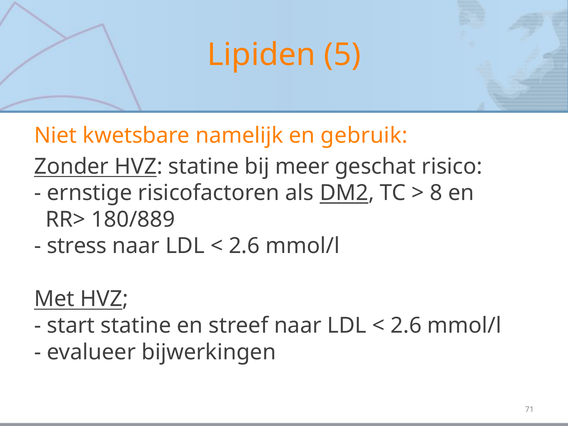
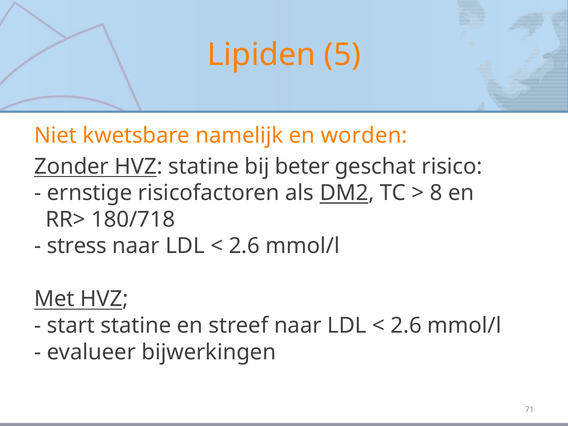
gebruik: gebruik -> worden (364, 135)
meer: meer -> beter (302, 166)
180/889: 180/889 -> 180/718 (133, 219)
